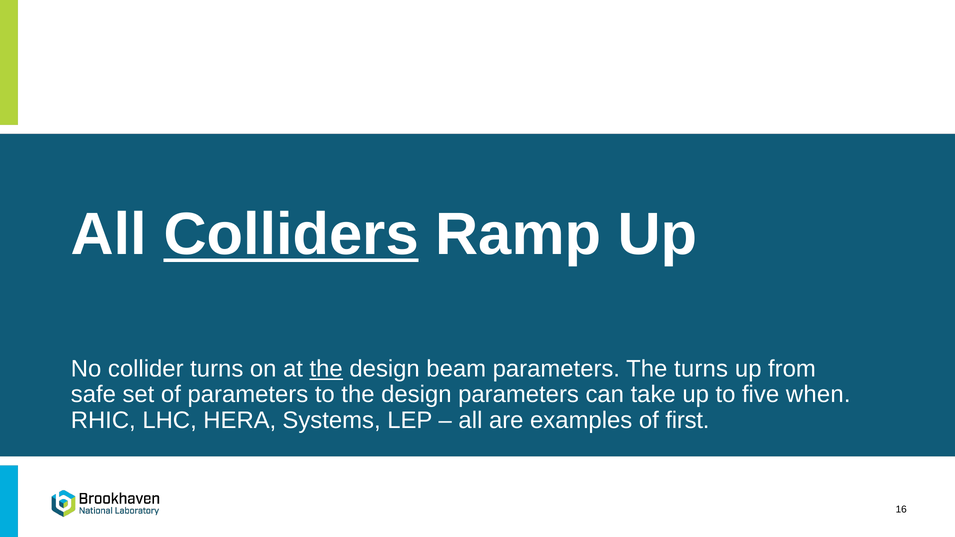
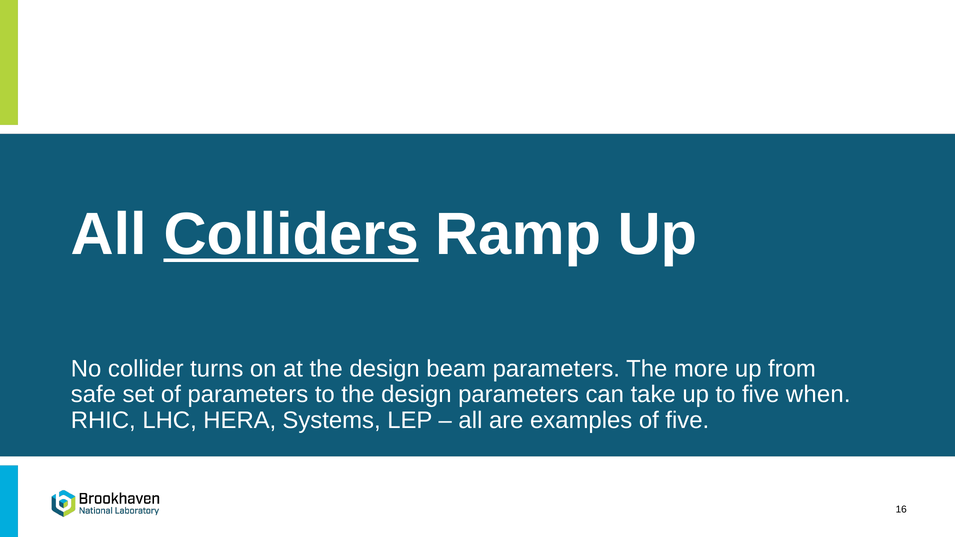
the underline: present -> none (326, 369)
The turns: turns -> more (701, 369)
of first: first -> five (687, 420)
